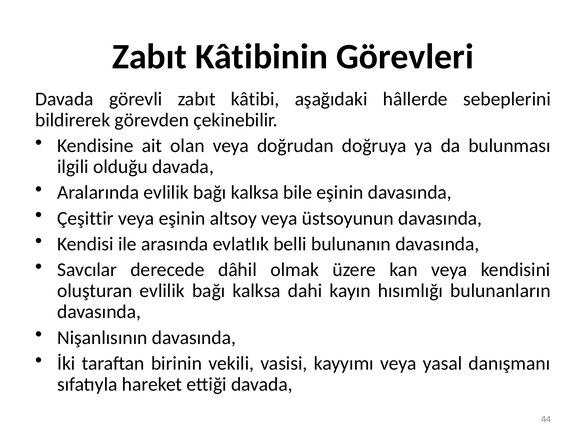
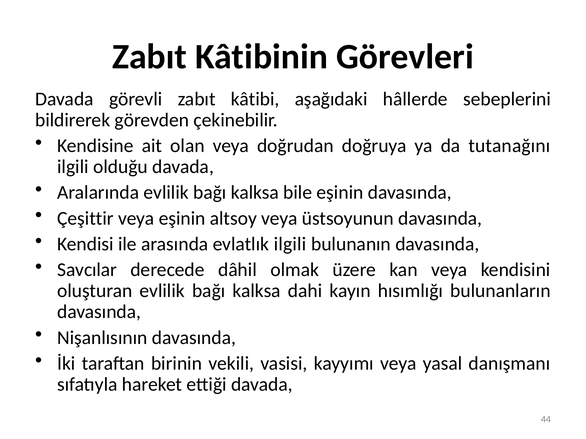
bulunması: bulunması -> tutanağını (509, 146)
evlatlık belli: belli -> ilgili (290, 244)
